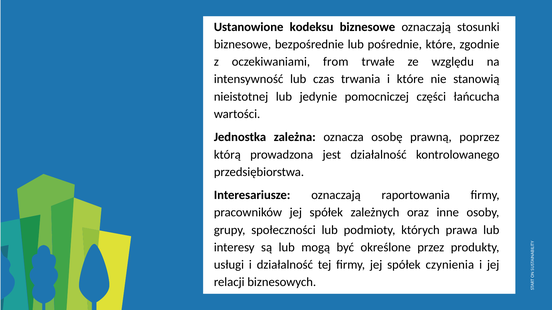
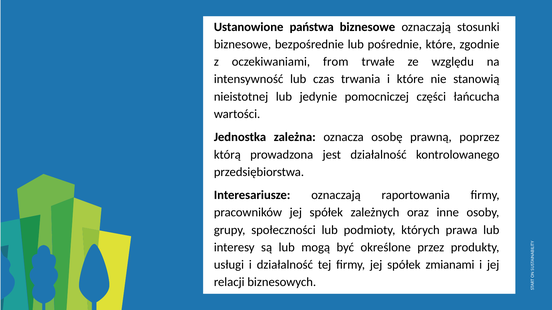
kodeksu: kodeksu -> państwa (312, 27)
czynienia: czynienia -> zmianami (450, 265)
